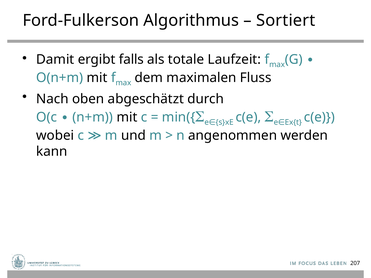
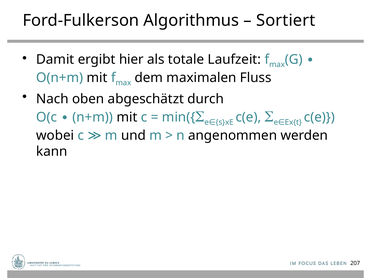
falls: falls -> hier (131, 59)
